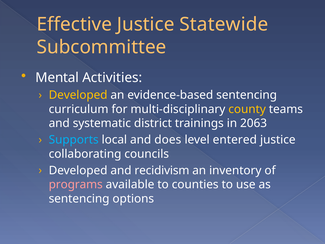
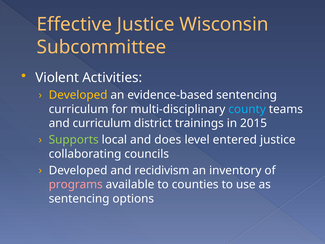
Statewide: Statewide -> Wisconsin (224, 24)
Mental: Mental -> Violent (57, 78)
county colour: yellow -> light blue (247, 109)
and systematic: systematic -> curriculum (102, 123)
2063: 2063 -> 2015 (254, 123)
Supports colour: light blue -> light green (74, 140)
